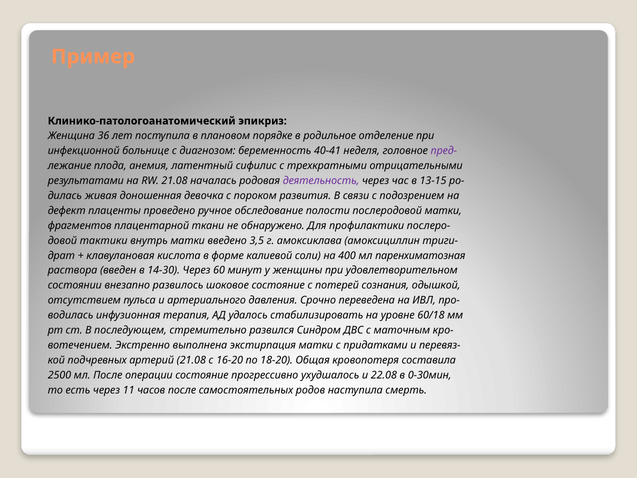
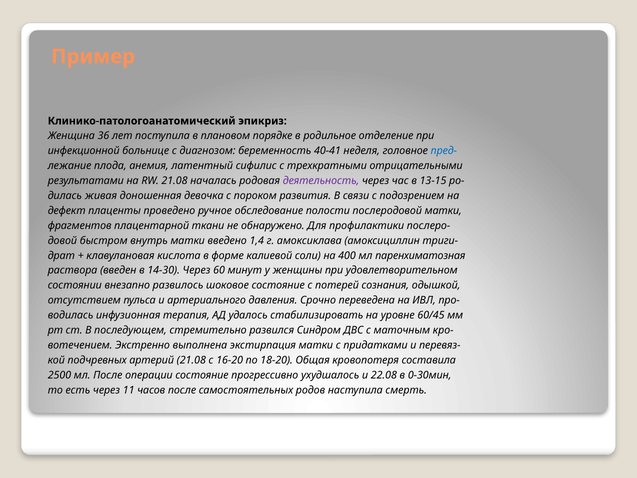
пред- colour: purple -> blue (444, 151)
тактики: тактики -> быстром (104, 240)
3,5: 3,5 -> 1,4 (257, 240)
60/18: 60/18 -> 60/45 (431, 315)
